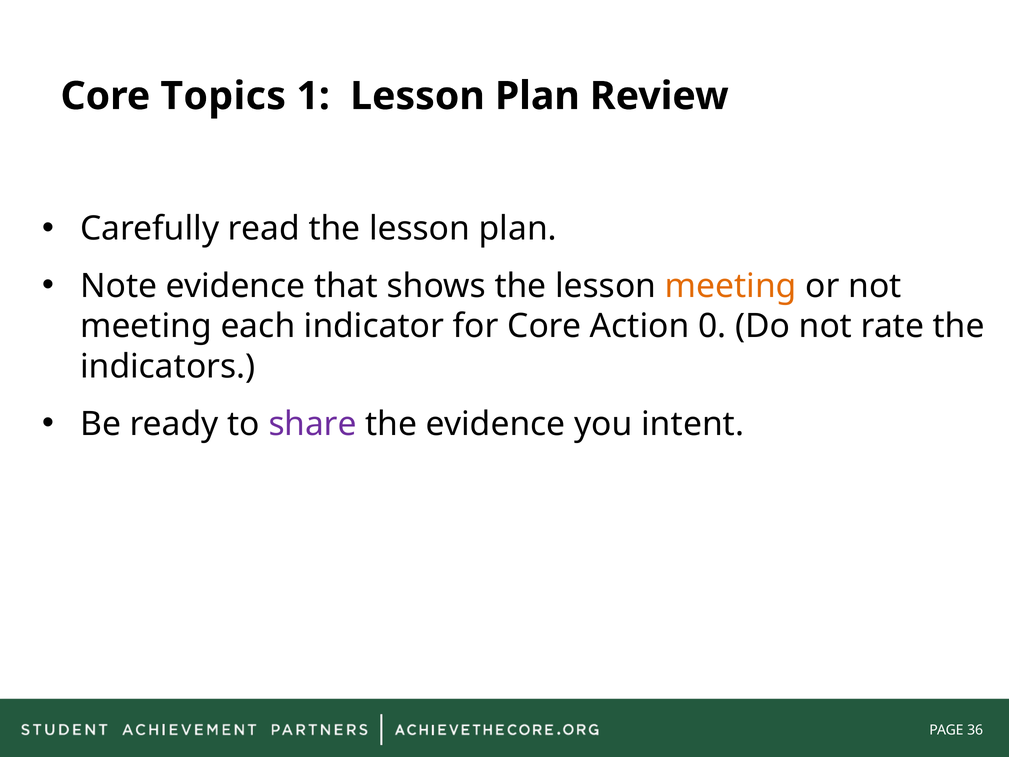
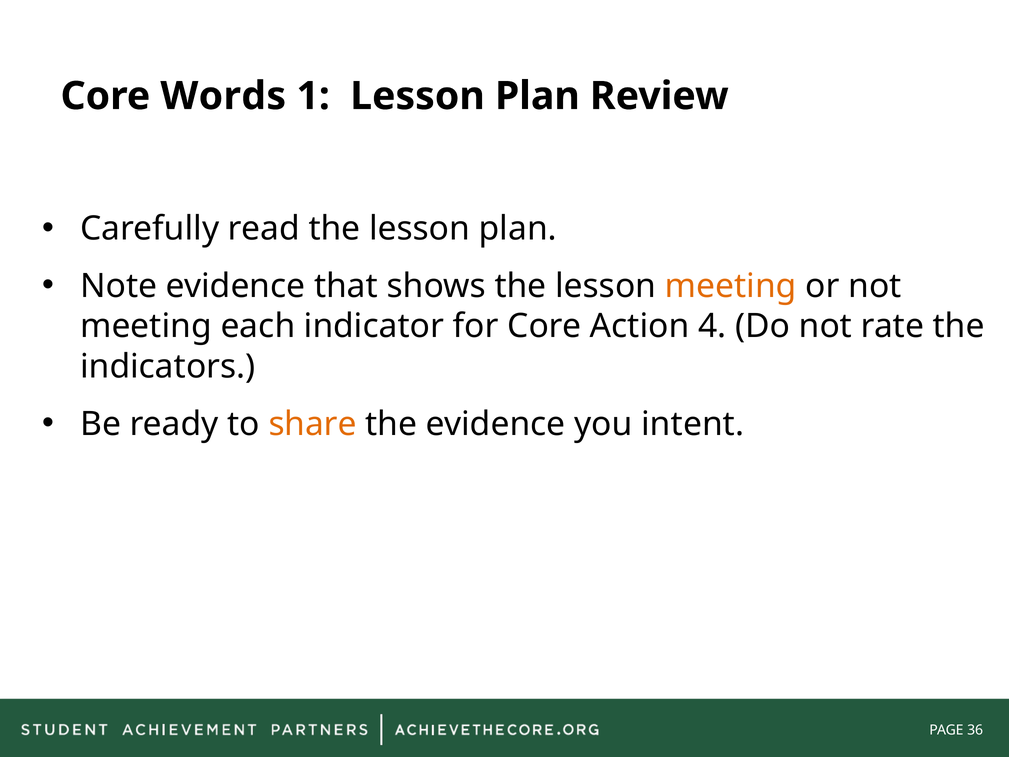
Topics: Topics -> Words (223, 96)
0: 0 -> 4 (712, 326)
share colour: purple -> orange (313, 424)
